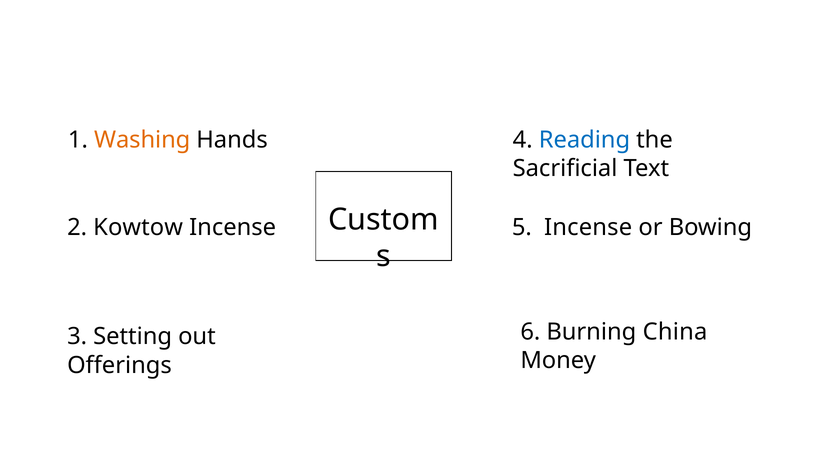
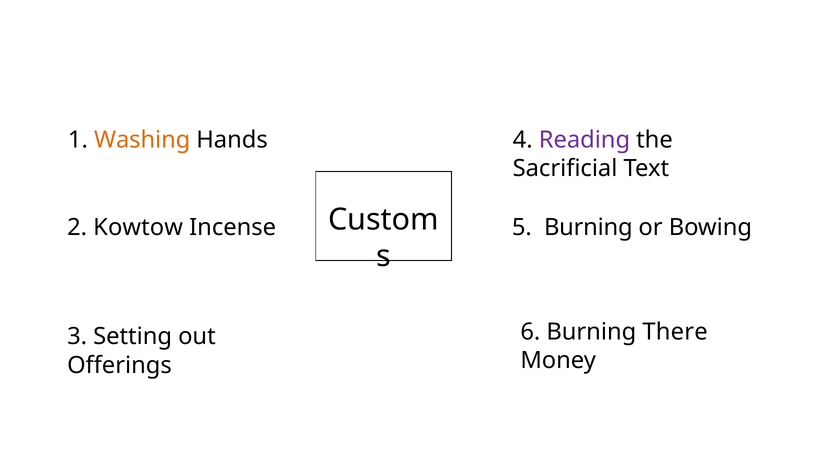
Reading colour: blue -> purple (584, 140)
5 Incense: Incense -> Burning (588, 227)
China: China -> There (675, 332)
